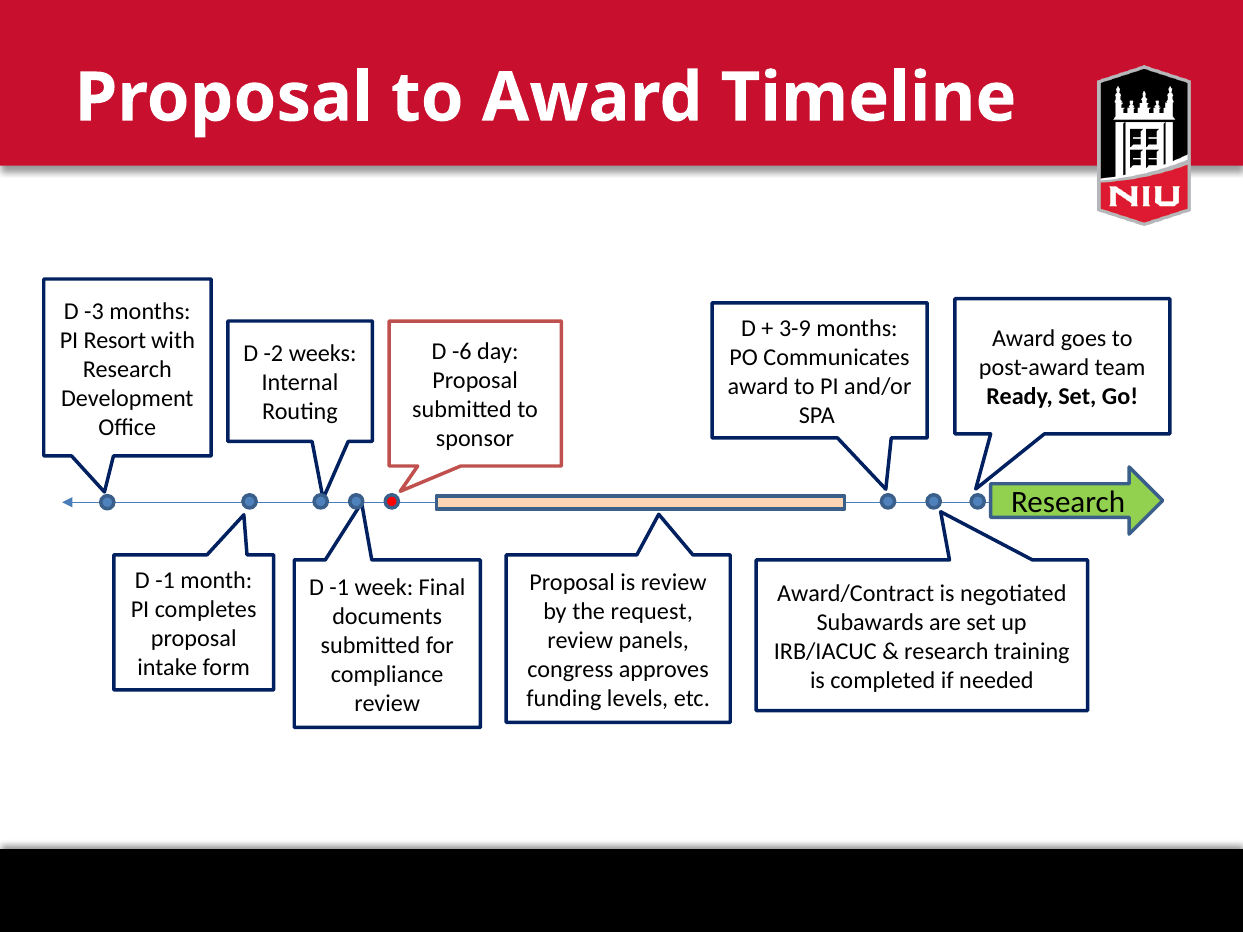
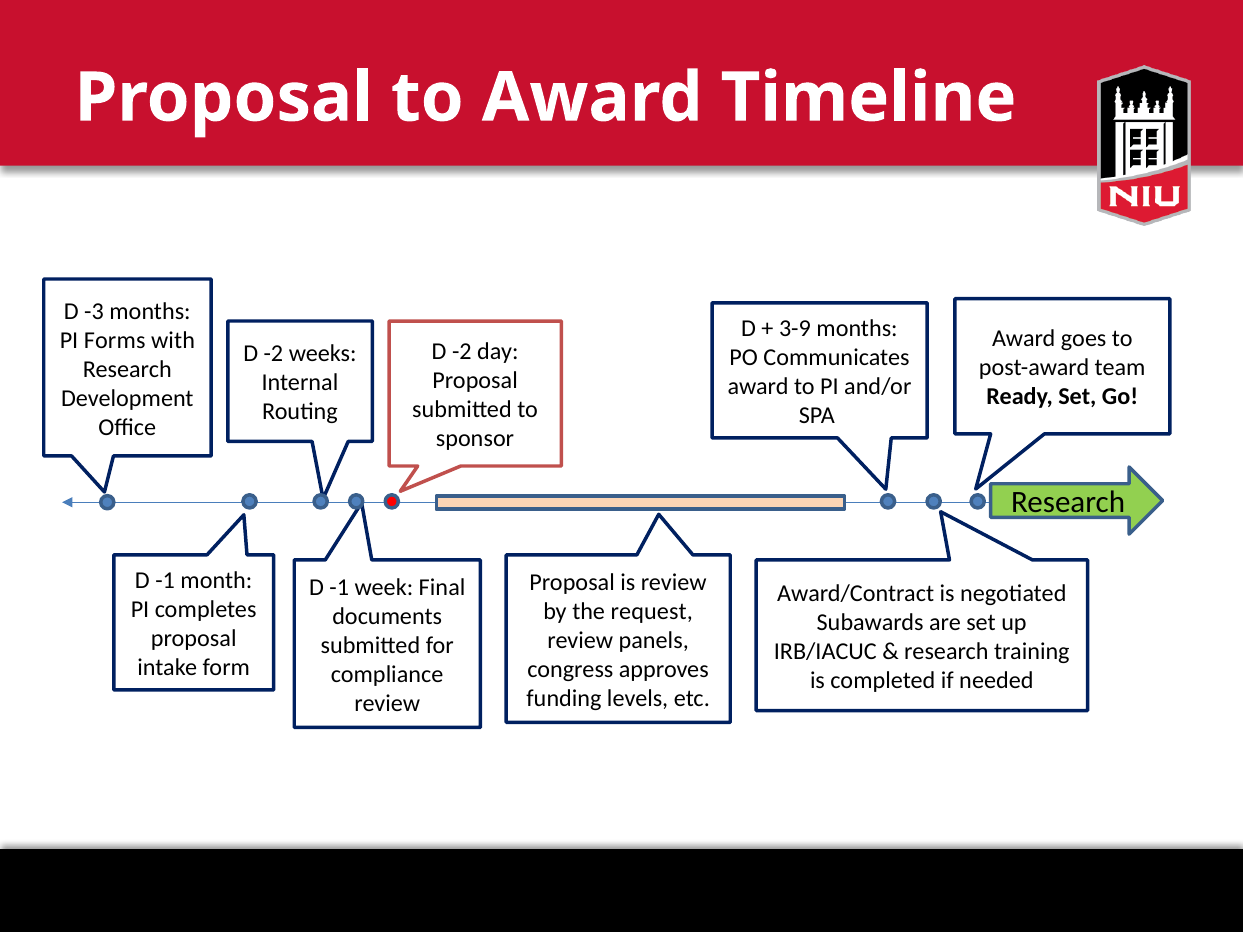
Resort: Resort -> Forms (115, 340)
-6: -6 -> -2 (462, 352)
